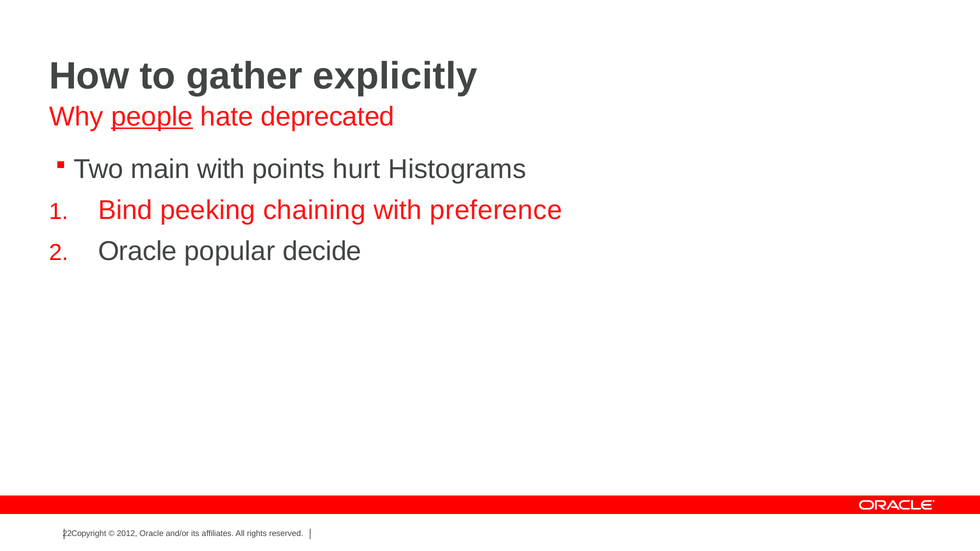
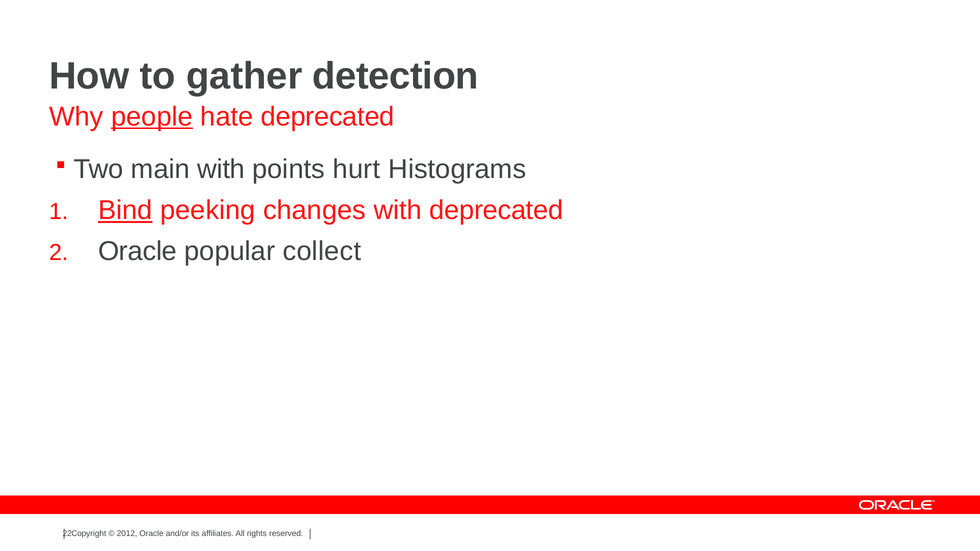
explicitly: explicitly -> detection (396, 76)
Bind underline: none -> present (125, 210)
chaining: chaining -> changes (315, 210)
with preference: preference -> deprecated (496, 210)
decide: decide -> collect (322, 251)
